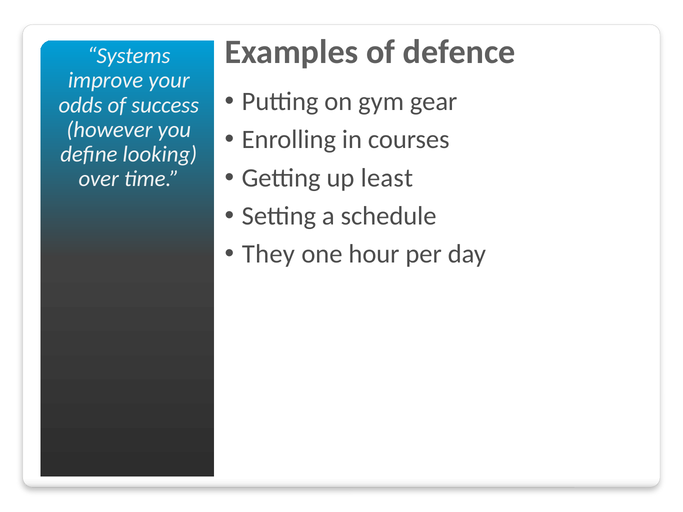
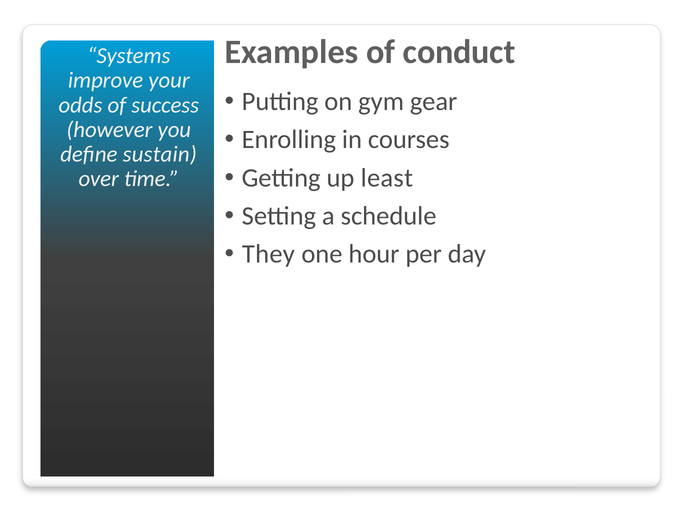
defence: defence -> conduct (459, 52)
looking: looking -> sustain (160, 154)
